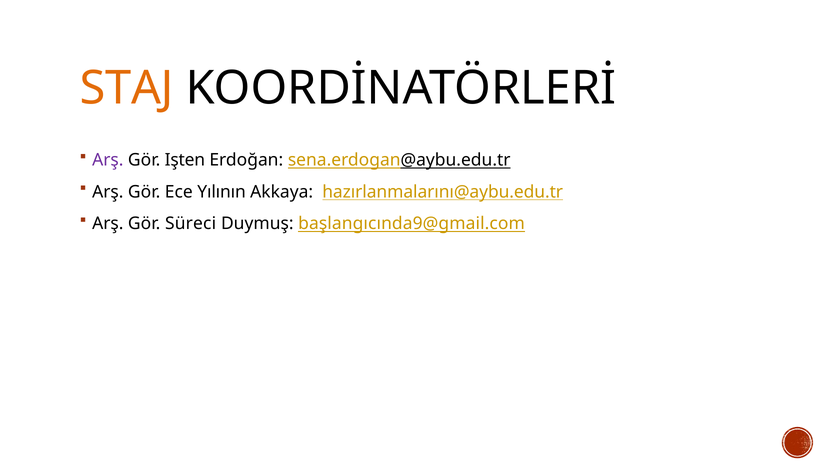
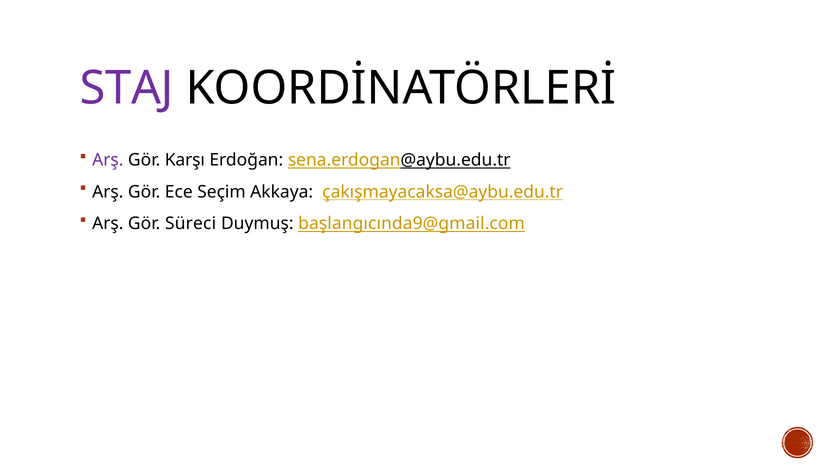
STAJ colour: orange -> purple (127, 88)
Işten: Işten -> Karşı (185, 160)
Yılının: Yılının -> Seçim (222, 192)
hazırlanmalarını@aybu.edu.tr: hazırlanmalarını@aybu.edu.tr -> çakışmayacaksa@aybu.edu.tr (443, 192)
